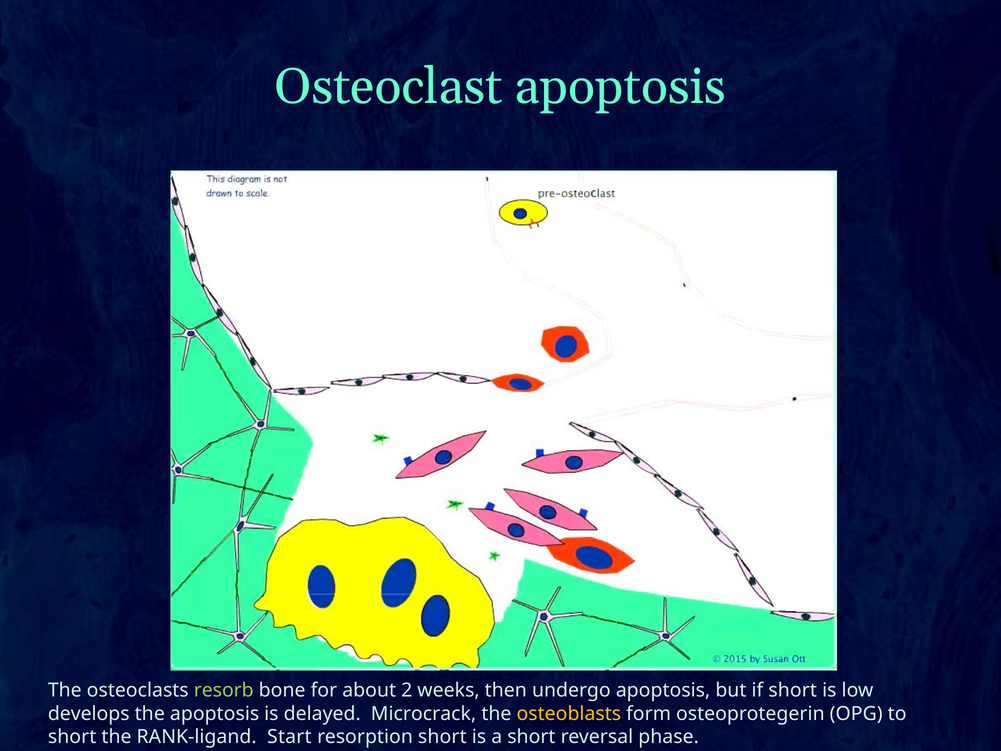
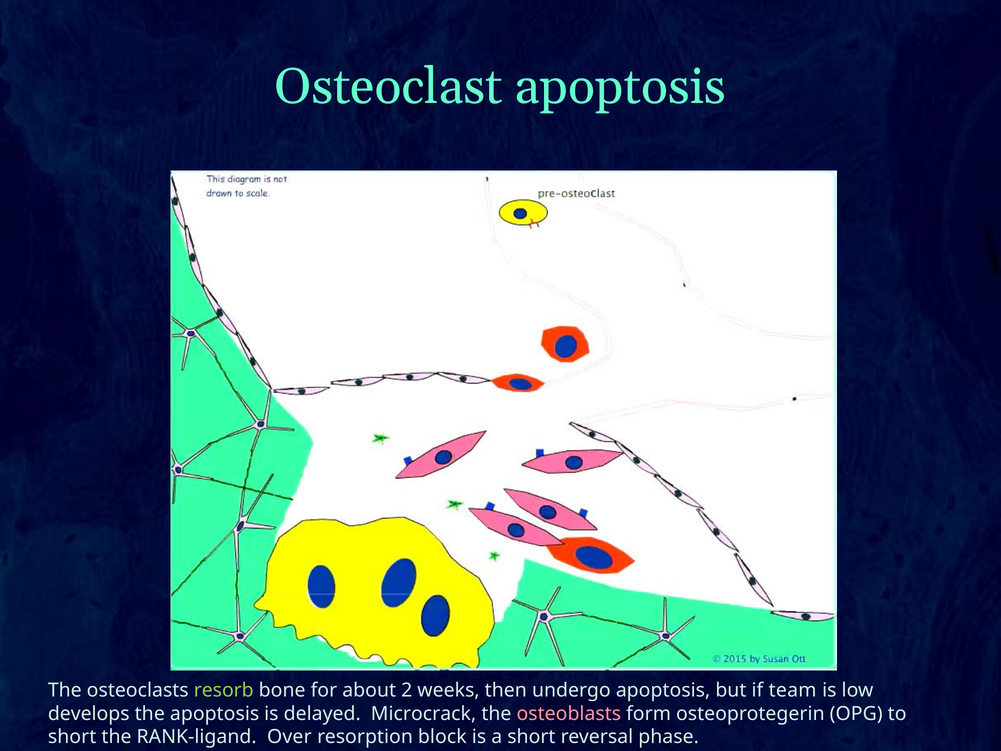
if short: short -> team (793, 690)
osteoblasts colour: yellow -> pink (569, 713)
Start: Start -> Over (289, 737)
resorption short: short -> block (442, 737)
